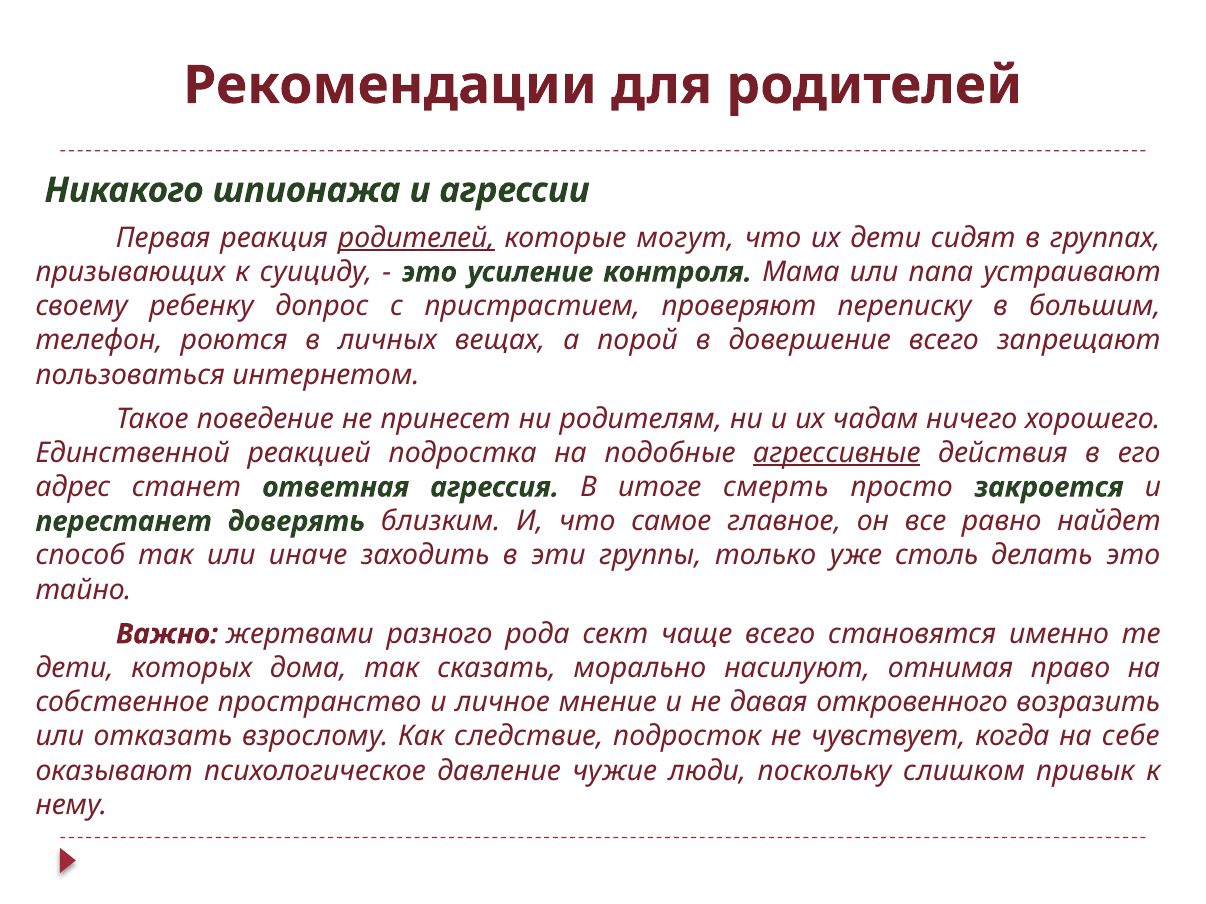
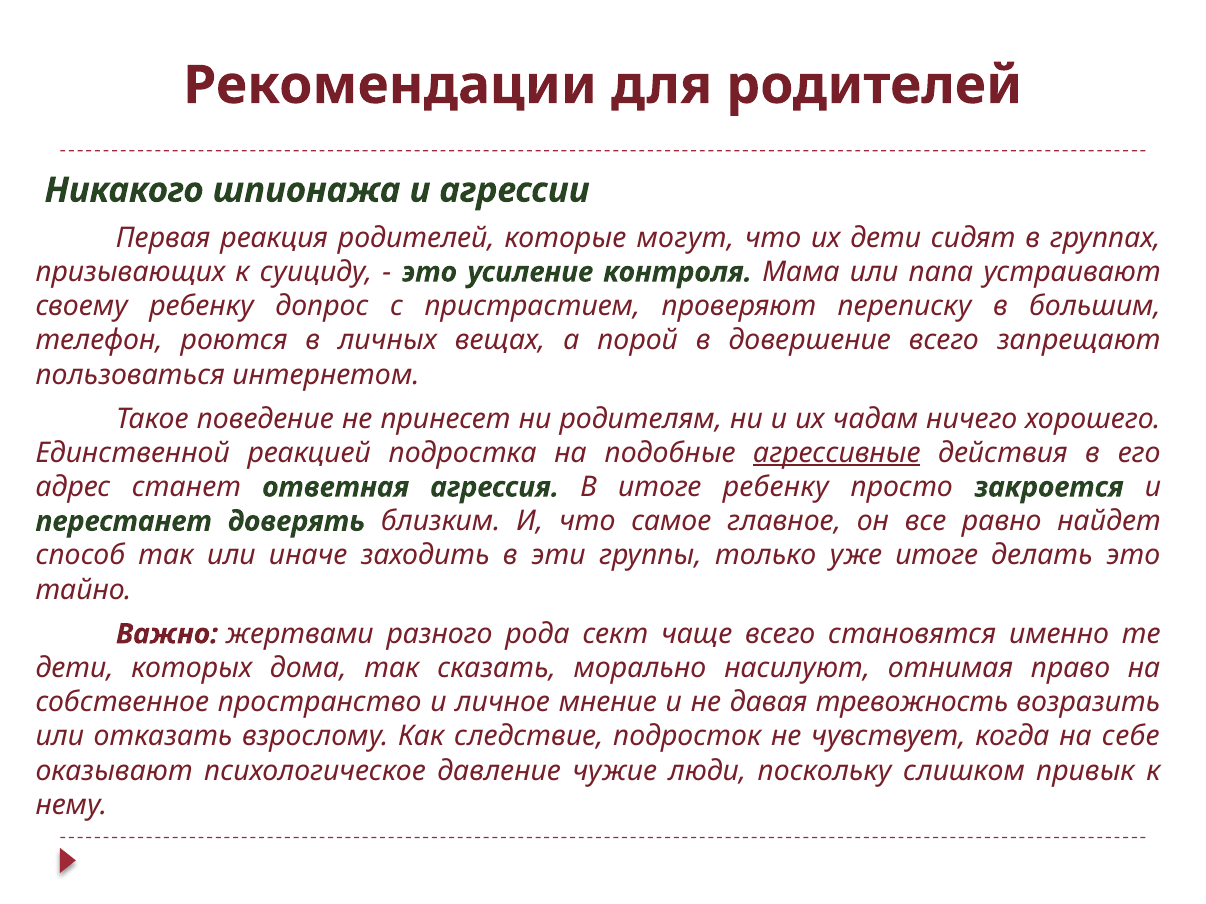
родителей underline: present -> none (416, 238)
итоге смерть: смерть -> ребенку (776, 487)
уже столь: столь -> итоге (937, 556)
откровенного: откровенного -> тревожность (912, 703)
